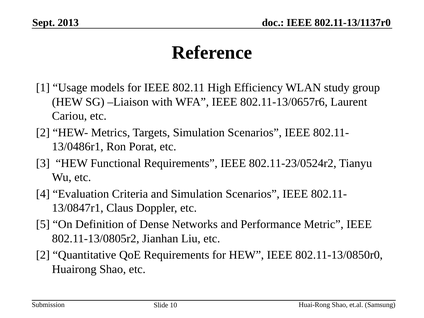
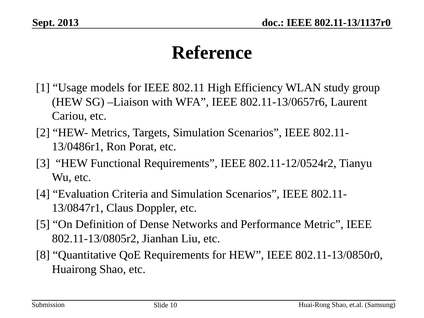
802.11-23/0524r2: 802.11-23/0524r2 -> 802.11-12/0524r2 (293, 163)
2: 2 -> 8 (43, 255)
